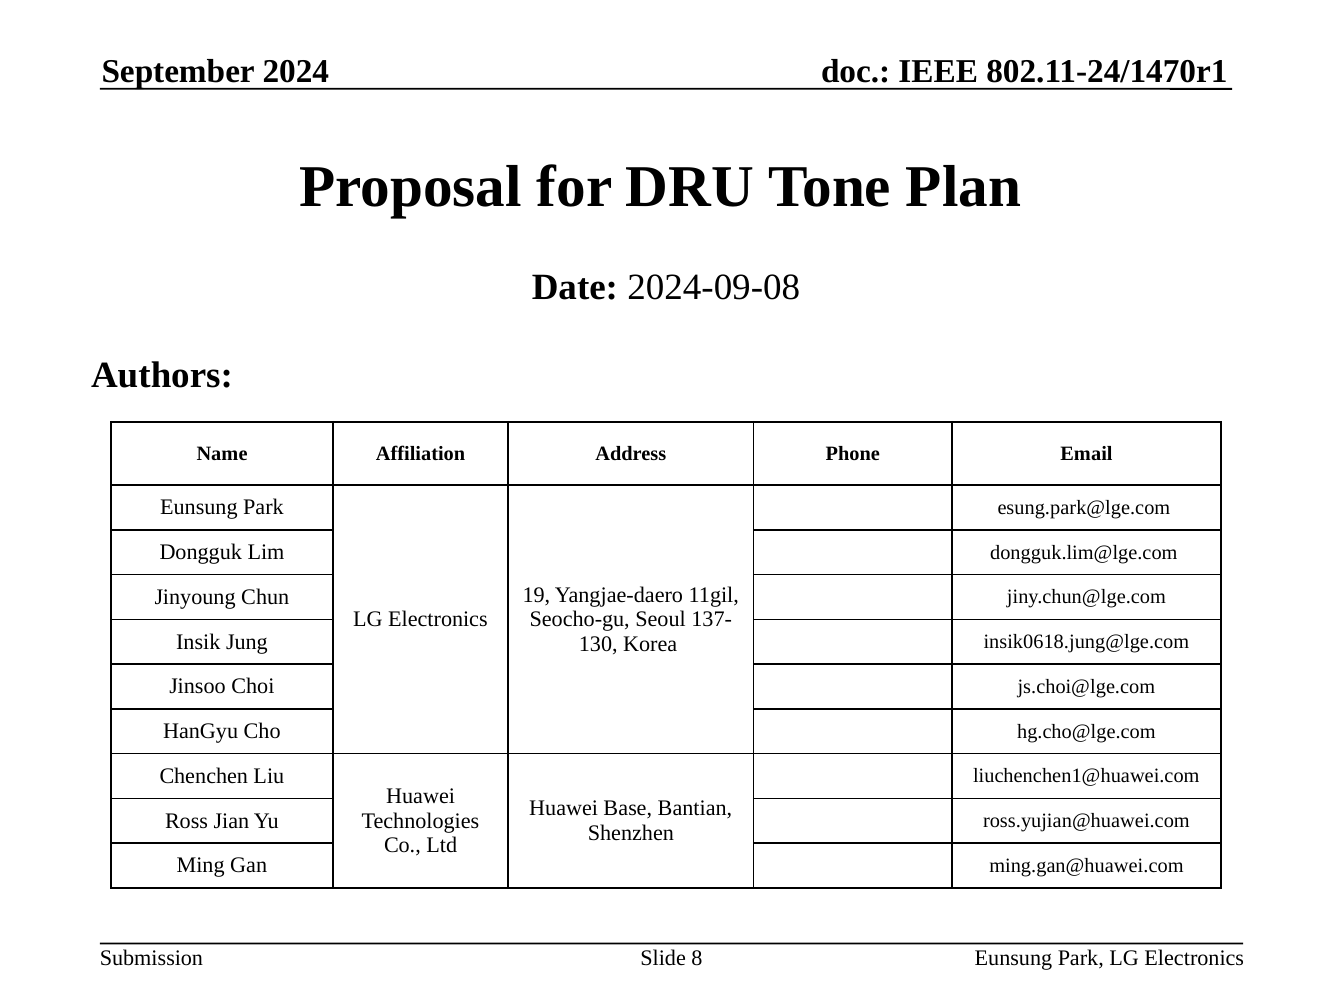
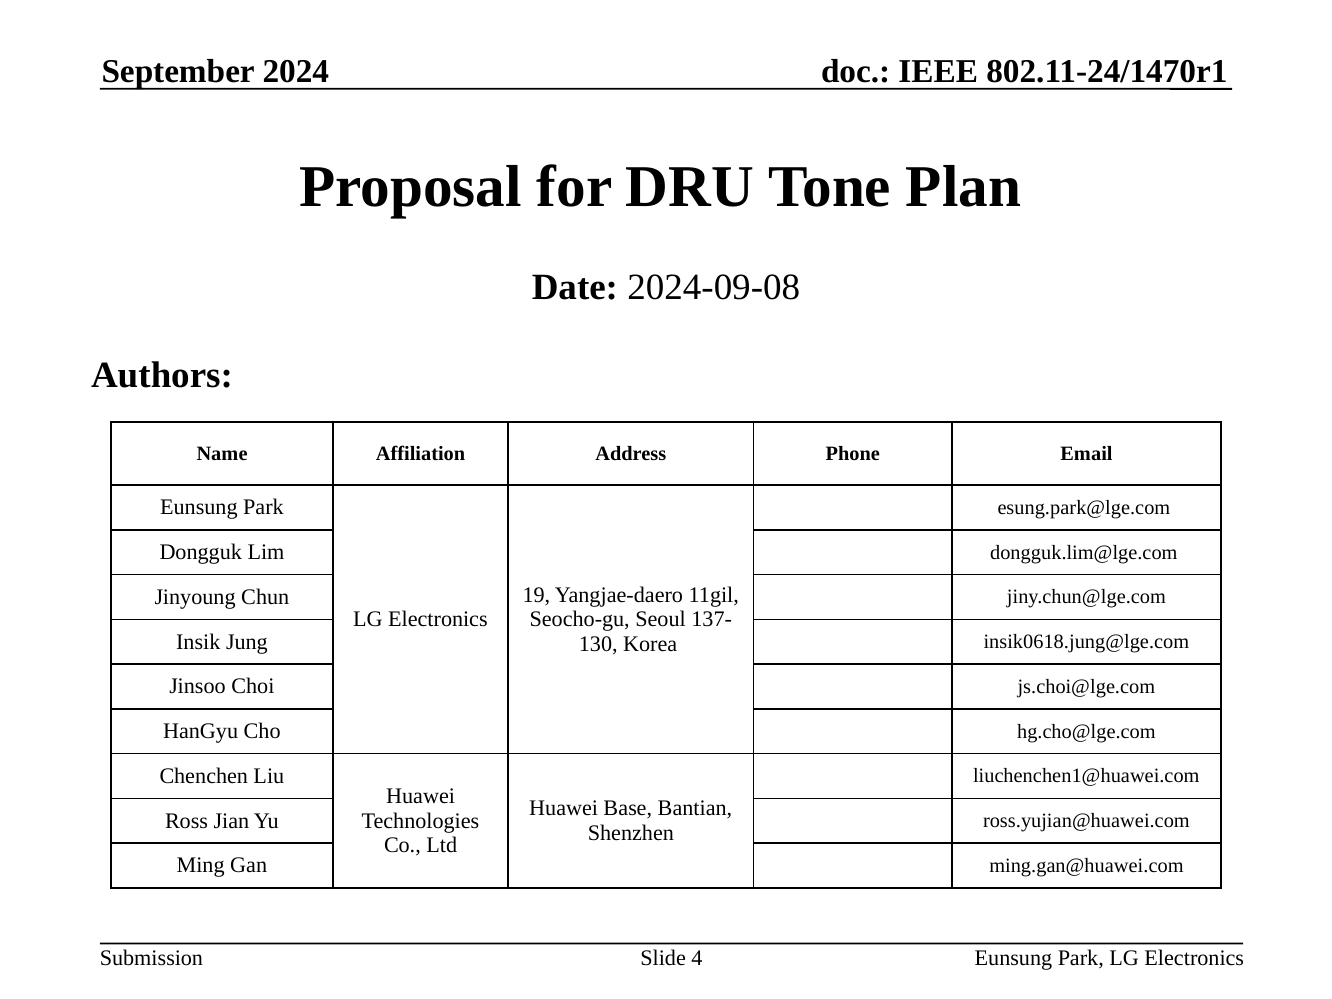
8: 8 -> 4 (697, 958)
